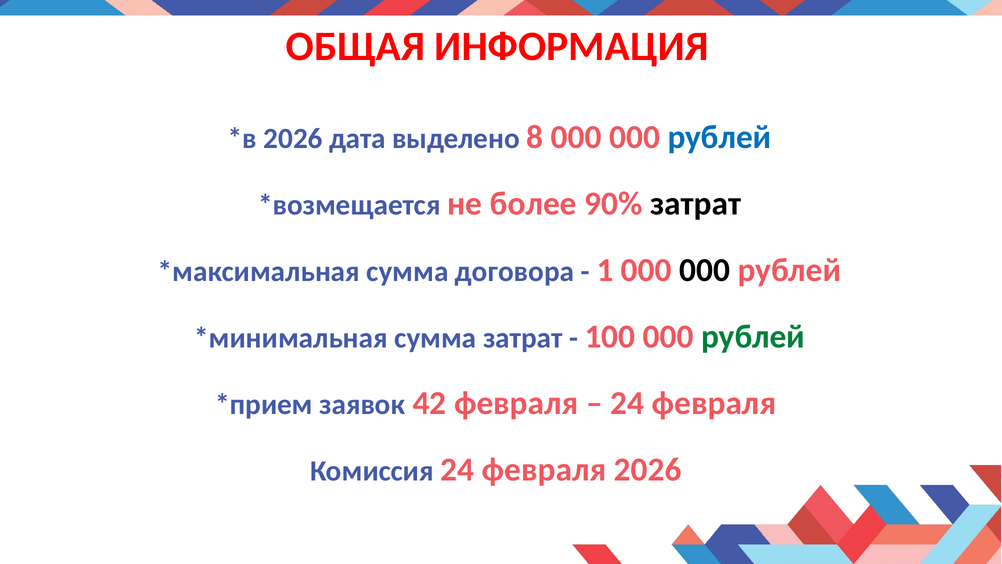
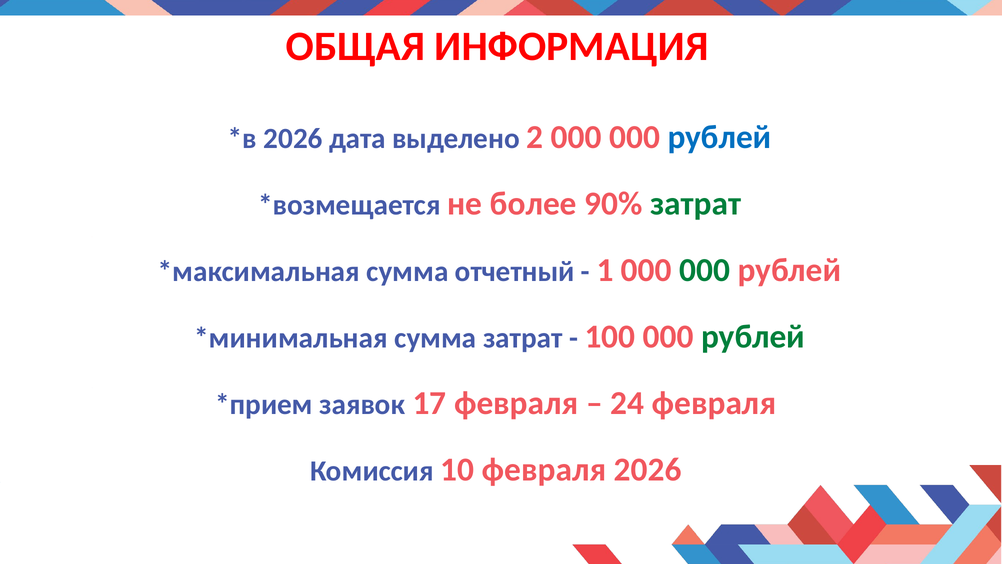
8: 8 -> 2 (535, 137)
затрат colour: black -> green (696, 204)
договора: договора -> отчетный (515, 271)
000 colour: black -> green (705, 270)
42: 42 -> 17 (429, 403)
Комиссия 24: 24 -> 10 (457, 469)
